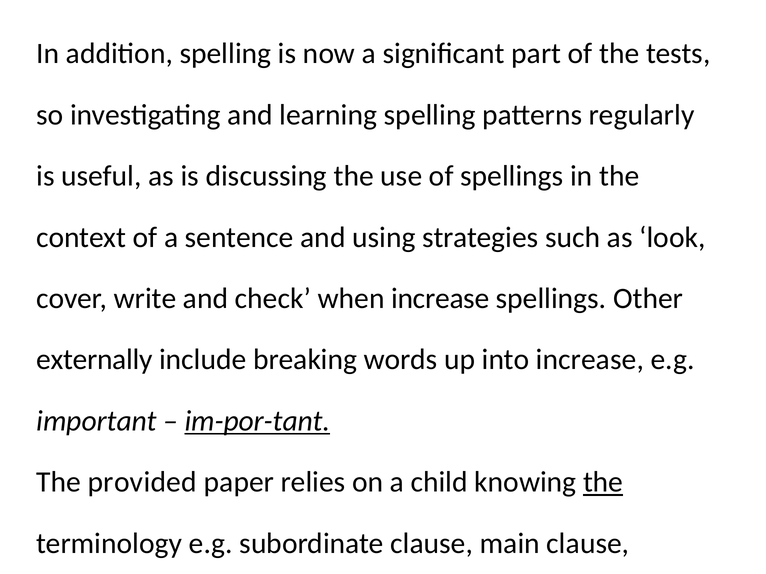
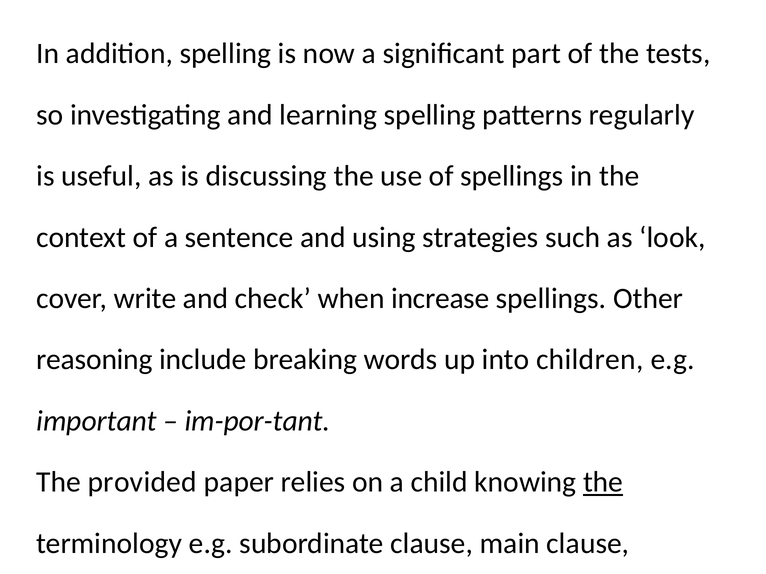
externally: externally -> reasoning (94, 360)
into increase: increase -> children (590, 360)
im-por-tant underline: present -> none (257, 421)
